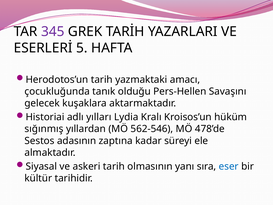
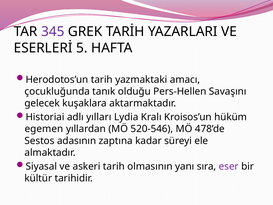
sığınmış: sığınmış -> egemen (44, 129)
562-546: 562-546 -> 520-546 (152, 129)
eser colour: blue -> purple (229, 166)
